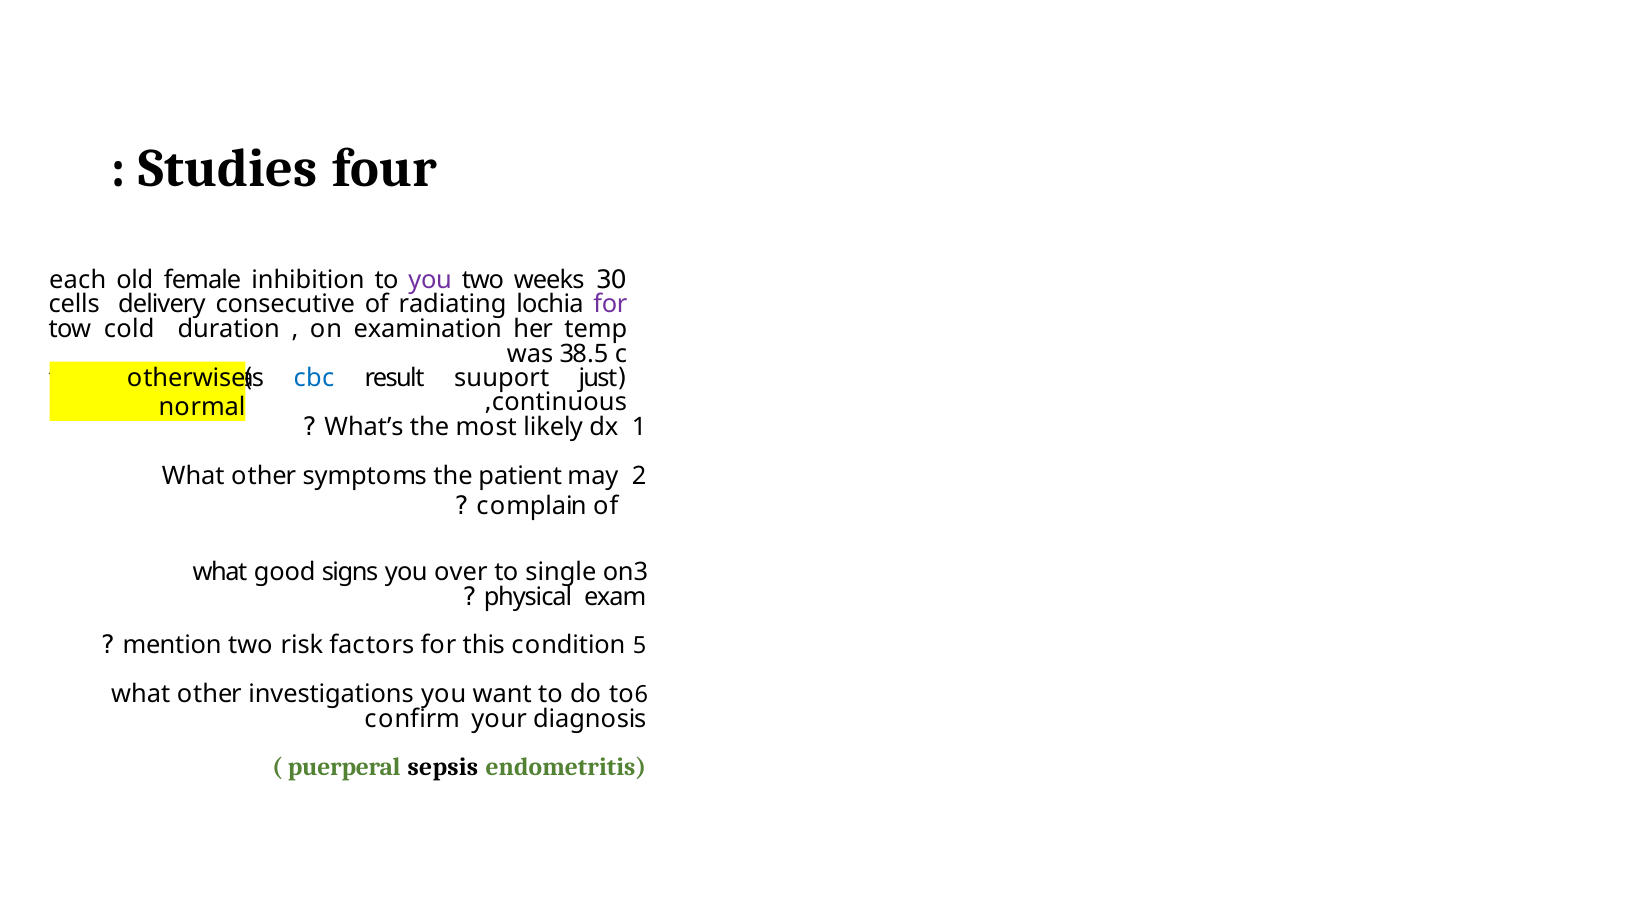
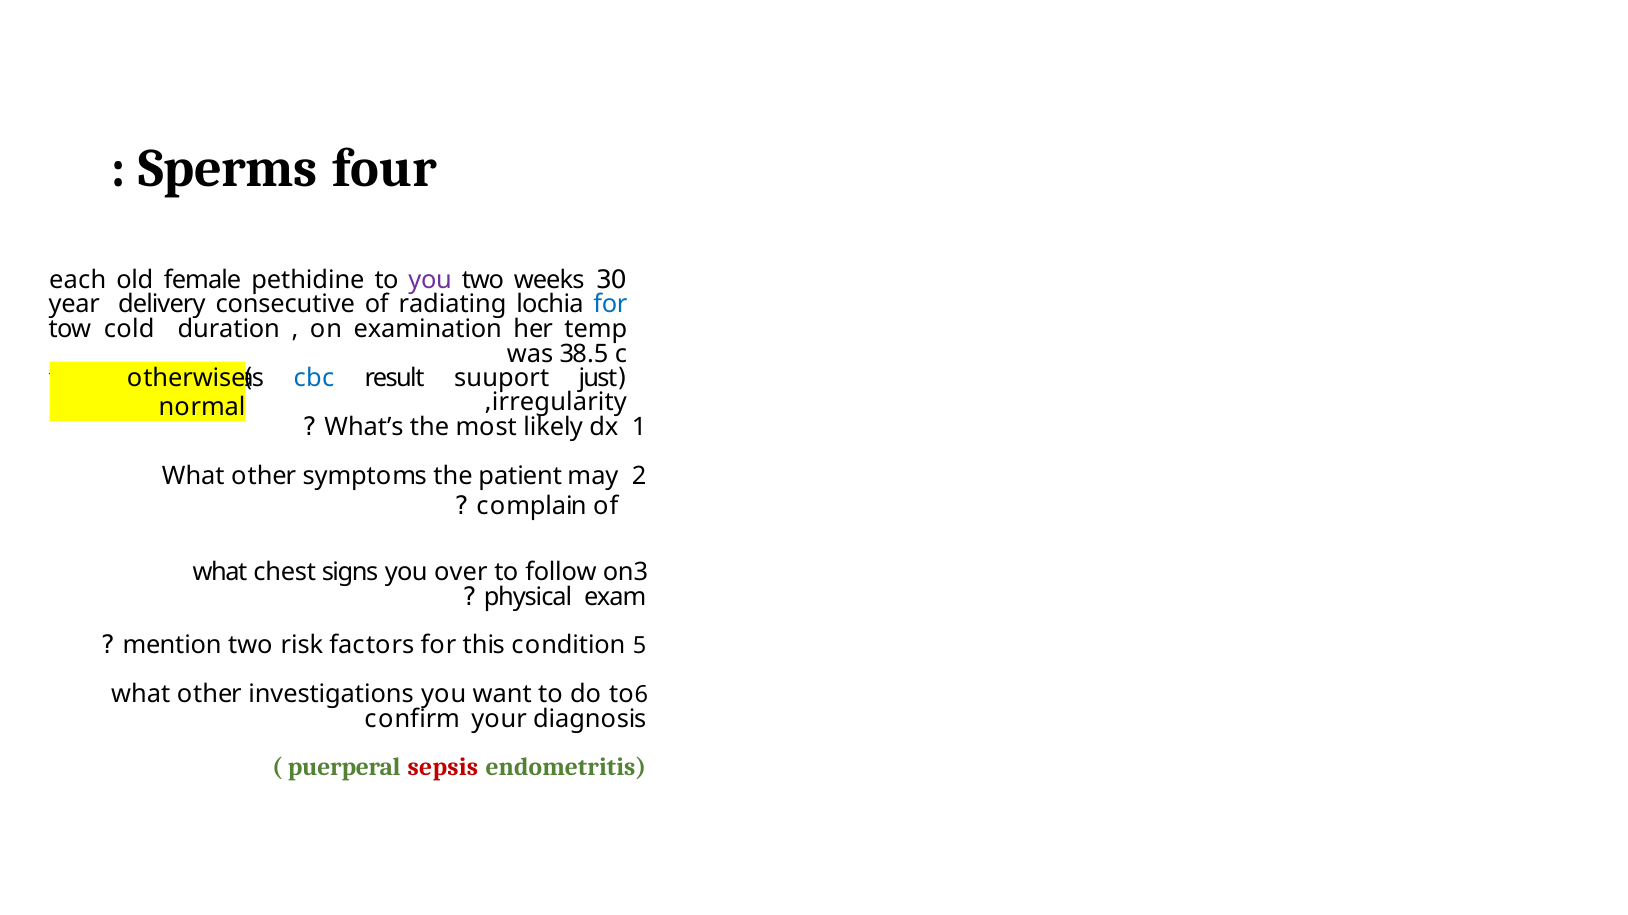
Studies: Studies -> Sperms (228, 168)
inhibition: inhibition -> pethidine (308, 280)
cells: cells -> year (74, 305)
for colour: purple -> blue (610, 305)
continuous: continuous -> irregularity (559, 403)
good: good -> chest (285, 573)
single: single -> follow (561, 573)
sepsis colour: black -> red (443, 767)
